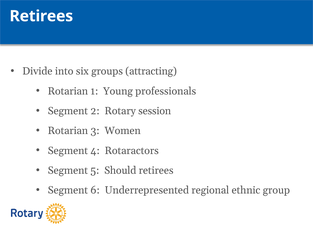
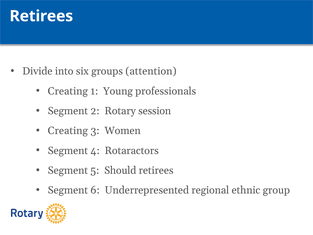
attracting: attracting -> attention (151, 71)
Rotarian: Rotarian -> Creating (68, 91)
Rotarian: Rotarian -> Creating (68, 131)
